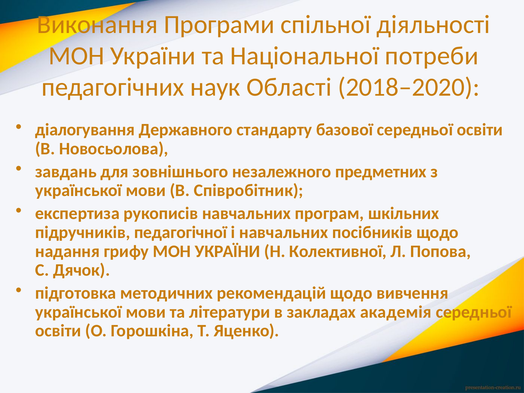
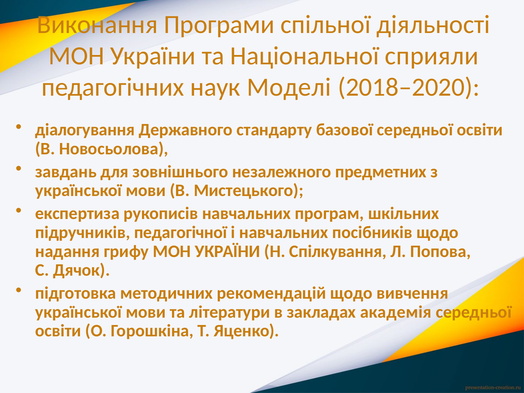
потреби: потреби -> сприяли (432, 56)
Області: Області -> Моделі (289, 87)
Співробітник: Співробітник -> Мистецького (249, 190)
Колективної: Колективної -> Спілкування (338, 251)
